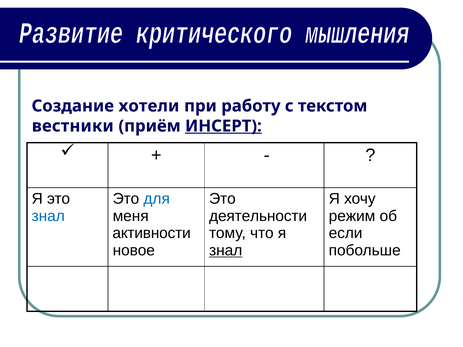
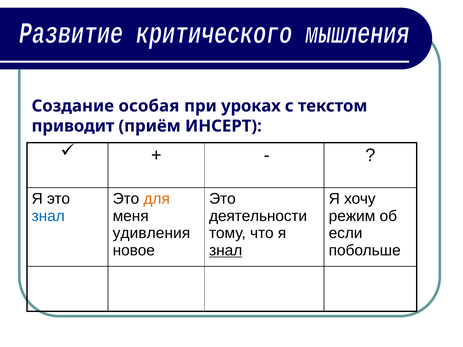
хотели: хотели -> особая (149, 106)
работу: работу -> уроках (251, 106)
вестники: вестники -> приводит (73, 126)
ИНСЕРТ underline: present -> none (223, 126)
для colour: blue -> orange (157, 199)
активности: активности -> удивления (151, 233)
